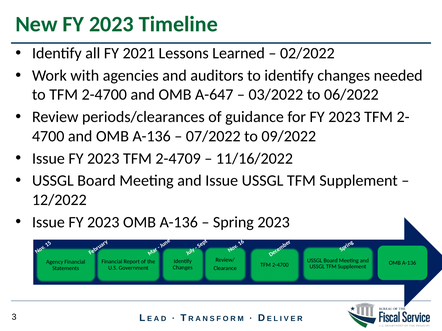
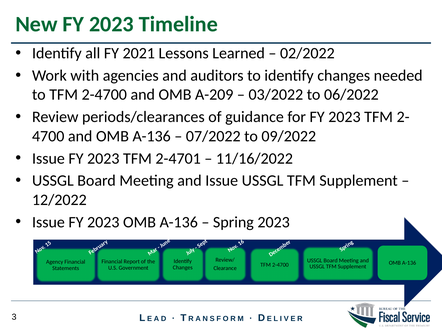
A-647: A-647 -> A-209 (214, 95)
2-4709: 2-4709 -> 2-4701 (178, 159)
